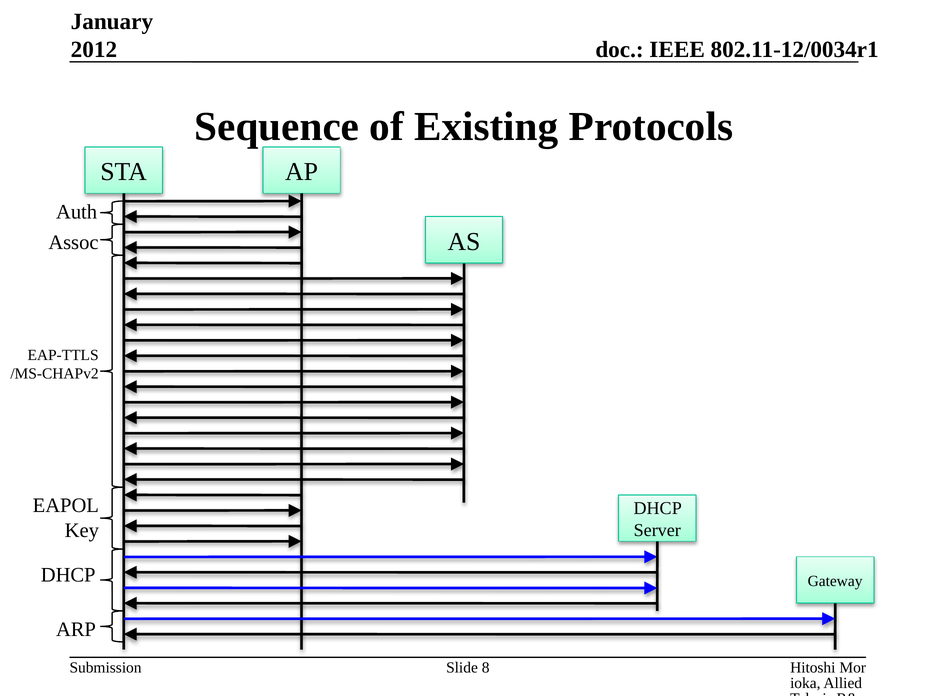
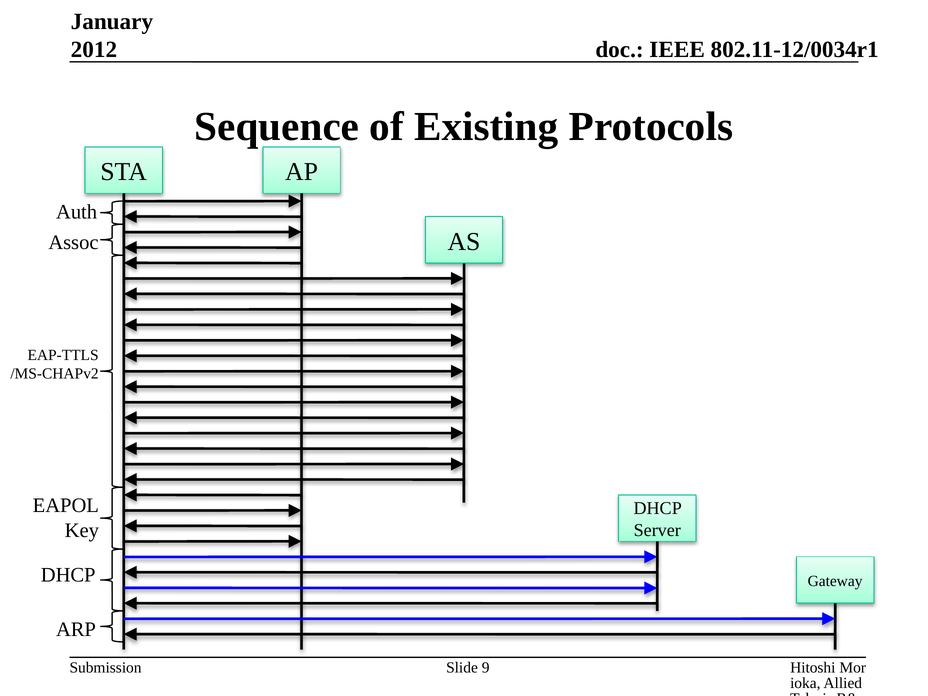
8: 8 -> 9 (486, 668)
